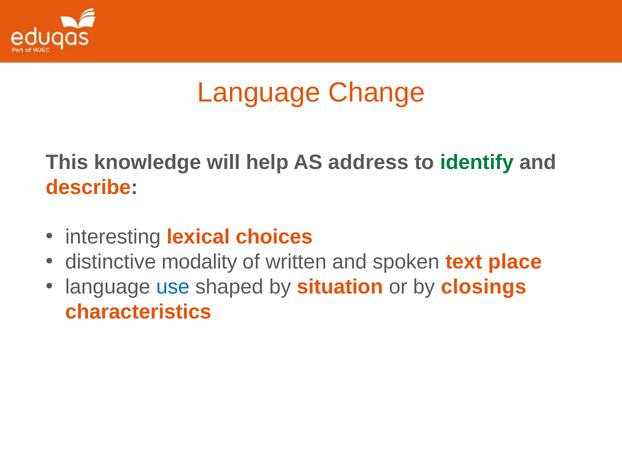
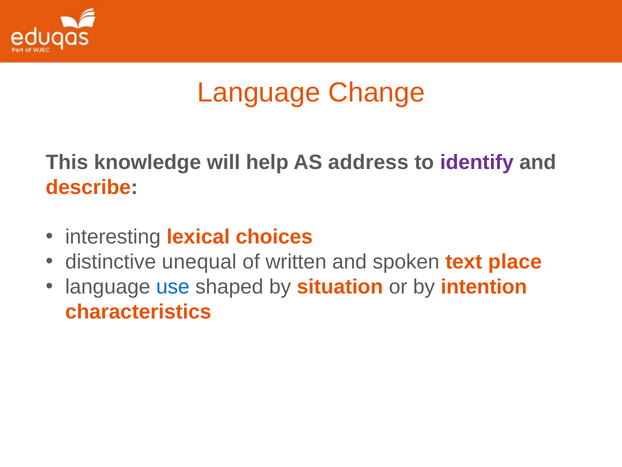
identify colour: green -> purple (477, 162)
modality: modality -> unequal (199, 262)
closings: closings -> intention (484, 287)
